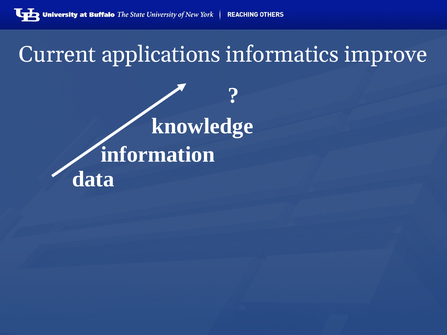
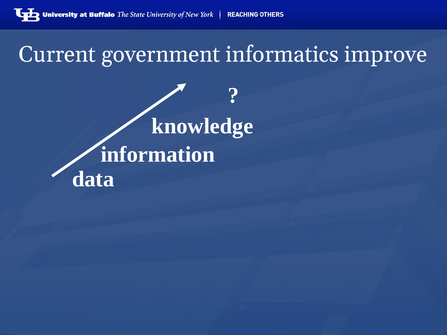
applications: applications -> government (161, 54)
